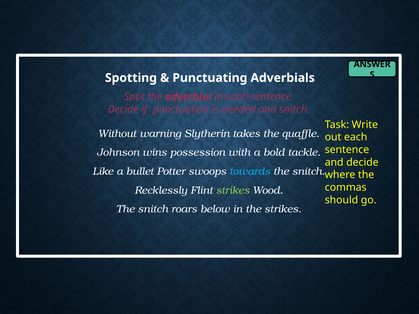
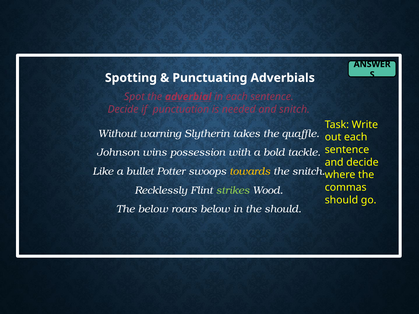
towards colour: light blue -> yellow (250, 172)
snitch: snitch -> below (153, 209)
the strikes: strikes -> should (283, 209)
